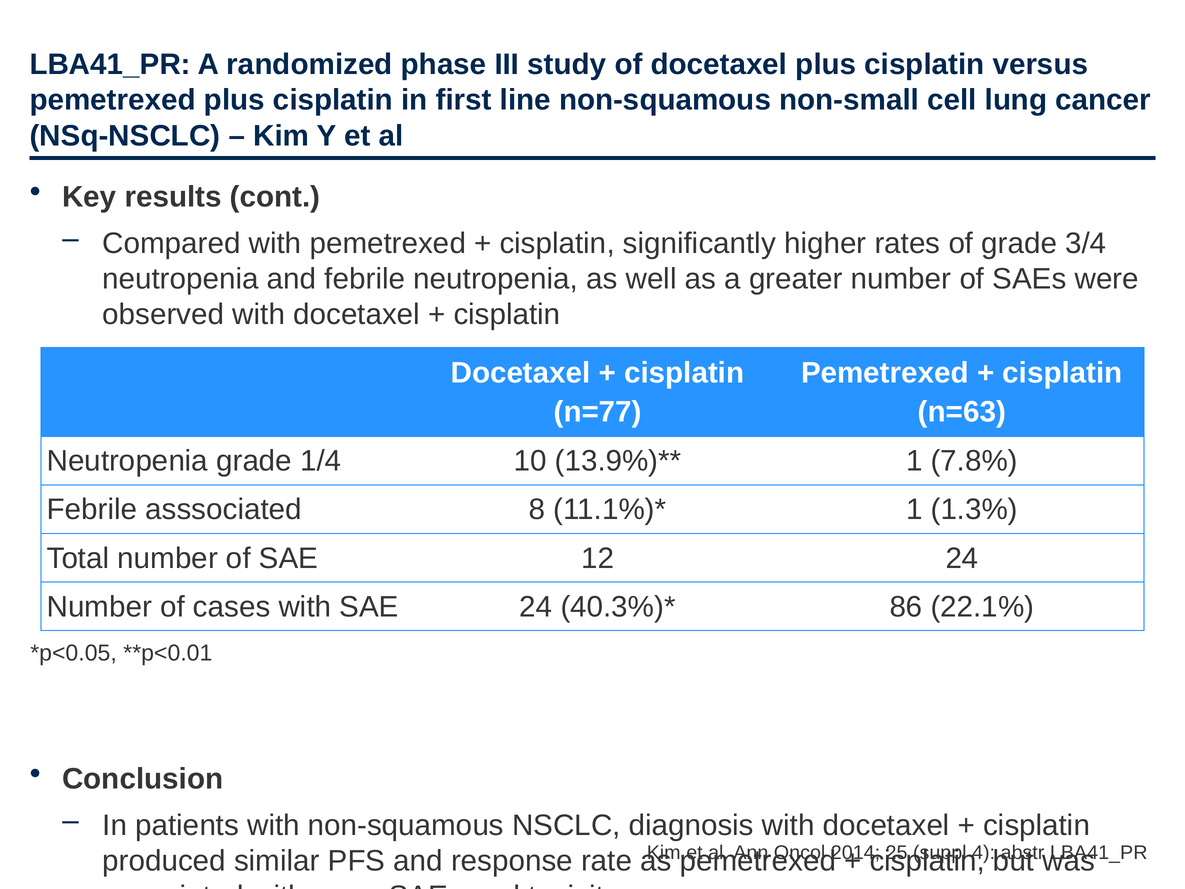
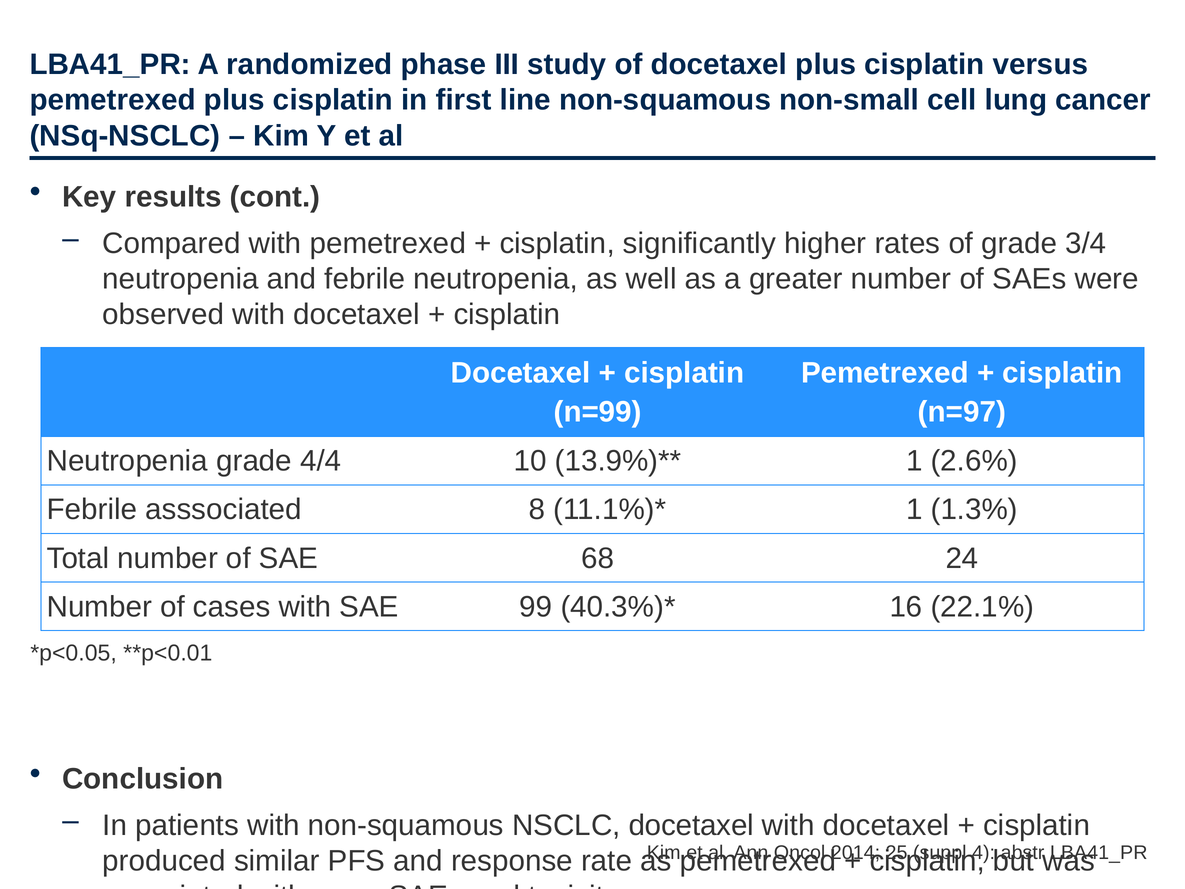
n=77: n=77 -> n=99 (598, 412)
n=63: n=63 -> n=97 (962, 412)
1/4: 1/4 -> 4/4 (321, 461)
7.8%: 7.8% -> 2.6% (974, 461)
12: 12 -> 68 (598, 558)
SAE 24: 24 -> 99 (536, 607)
86: 86 -> 16 (906, 607)
NSCLC diagnosis: diagnosis -> docetaxel (691, 825)
